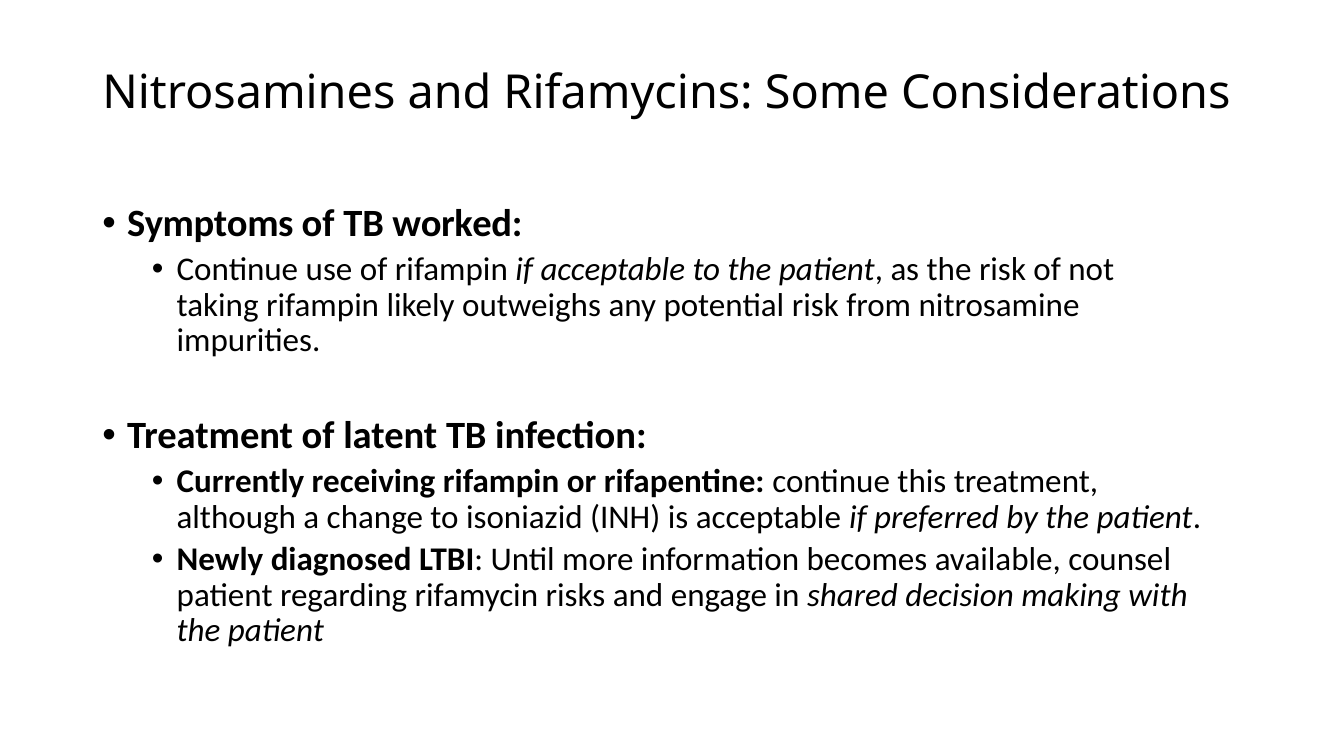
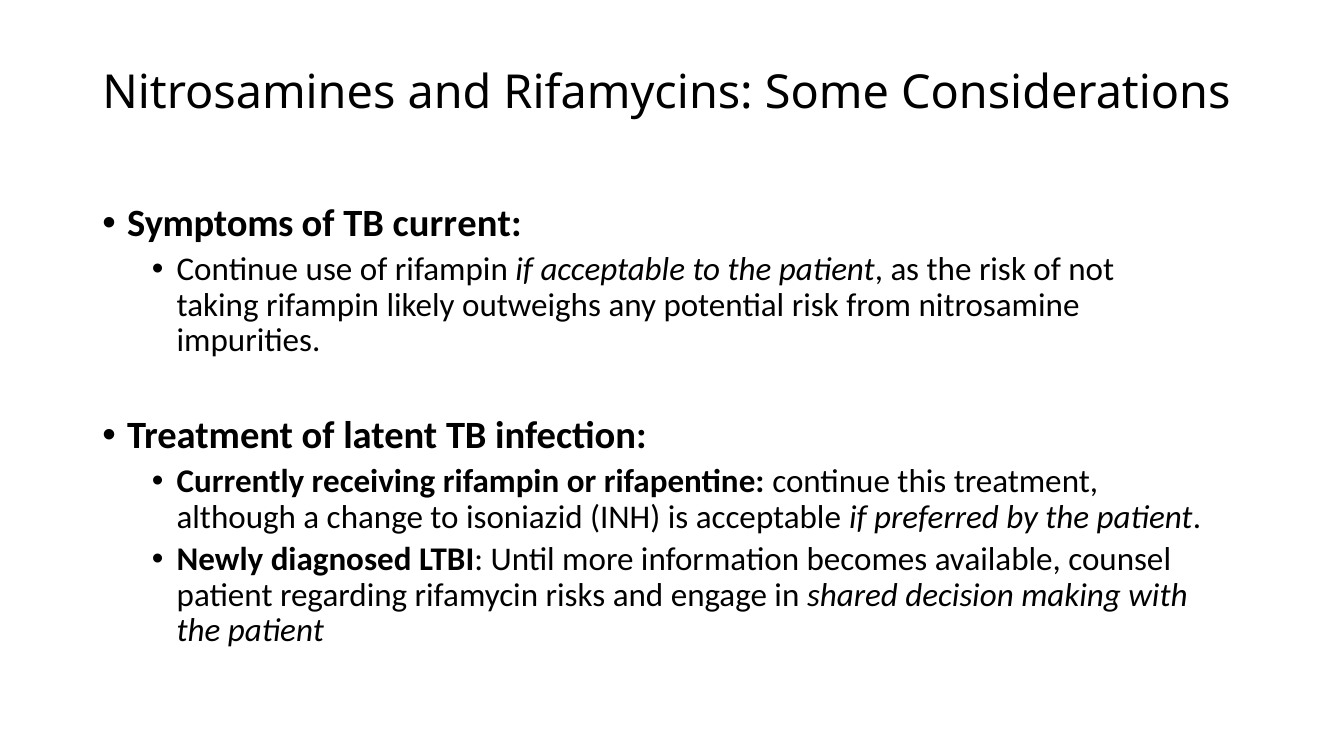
worked: worked -> current (457, 224)
